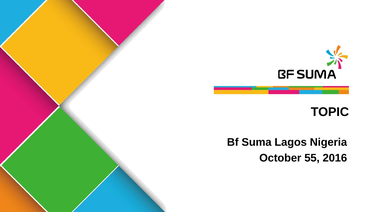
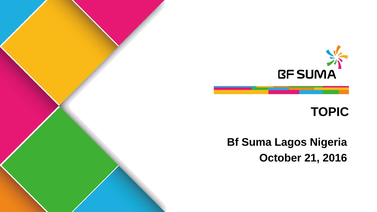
55: 55 -> 21 (312, 158)
